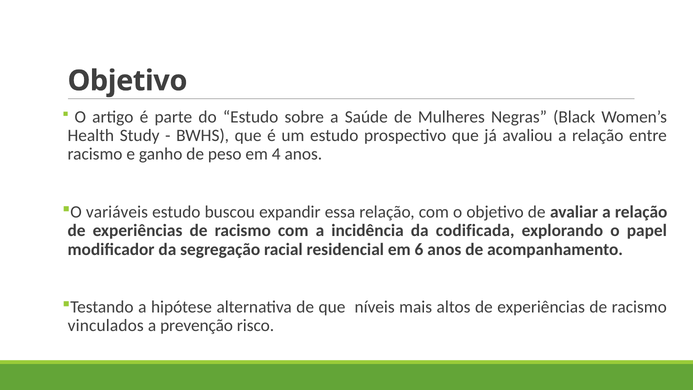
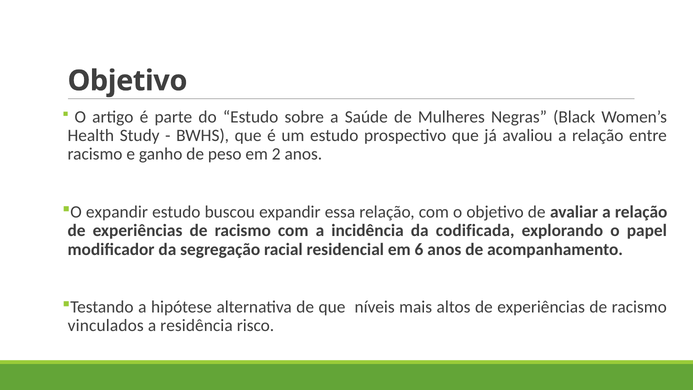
4: 4 -> 2 (276, 154)
O variáveis: variáveis -> expandir (117, 212)
prevenção: prevenção -> residência (196, 326)
